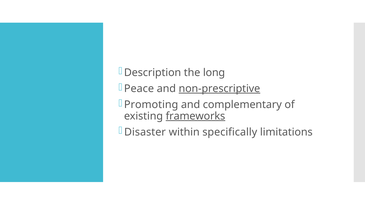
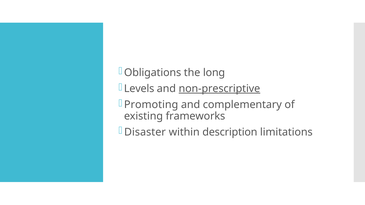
Description: Description -> Obligations (153, 73)
Peace: Peace -> Levels (139, 89)
frameworks underline: present -> none (195, 116)
specifically: specifically -> description (230, 132)
